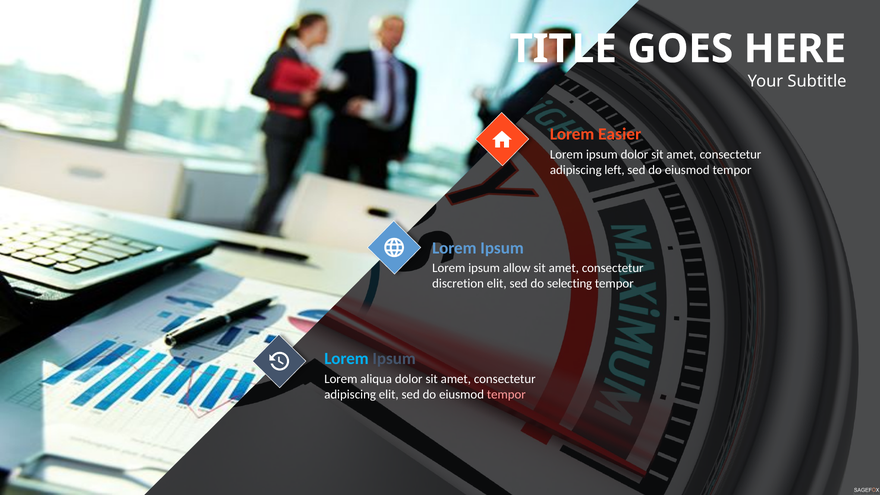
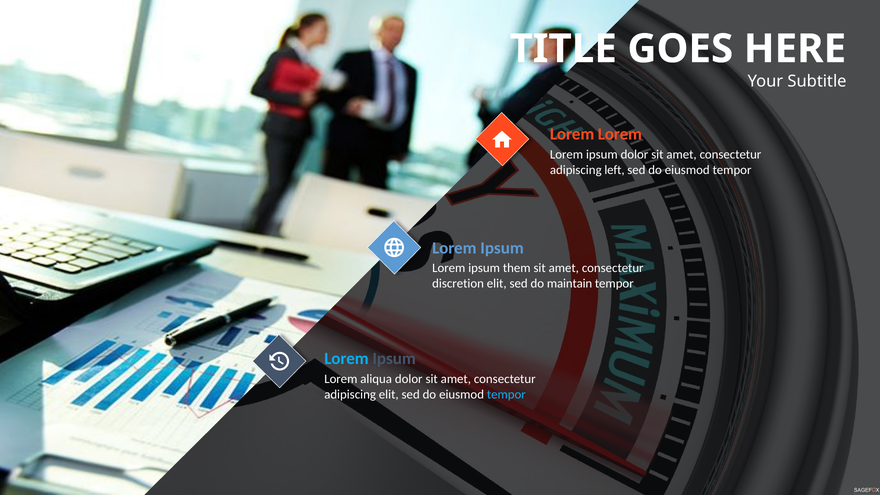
Easier: Easier -> Lorem (620, 134)
allow: allow -> them (517, 268)
selecting: selecting -> maintain (570, 284)
tempor colour: pink -> light blue (506, 394)
